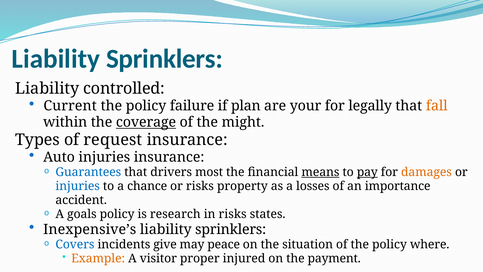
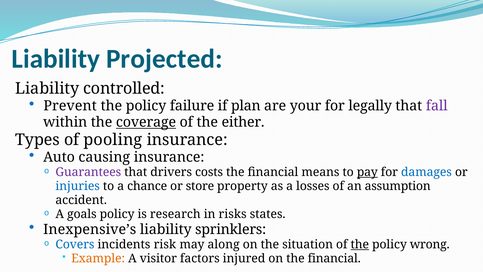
Sprinklers: Sprinklers -> Projected (164, 59)
Current: Current -> Prevent (70, 106)
fall colour: orange -> purple (437, 106)
might: might -> either (243, 122)
request: request -> pooling (113, 140)
Auto injuries: injuries -> causing (104, 157)
Guarantees colour: blue -> purple (88, 172)
most: most -> costs (209, 172)
means underline: present -> none (320, 172)
damages colour: orange -> blue (426, 172)
or risks: risks -> store (200, 186)
importance: importance -> assumption (398, 186)
give: give -> risk (165, 244)
peace: peace -> along (224, 244)
the underline: none -> present (360, 244)
where: where -> wrong (430, 244)
proper: proper -> factors (200, 258)
on the payment: payment -> financial (334, 258)
